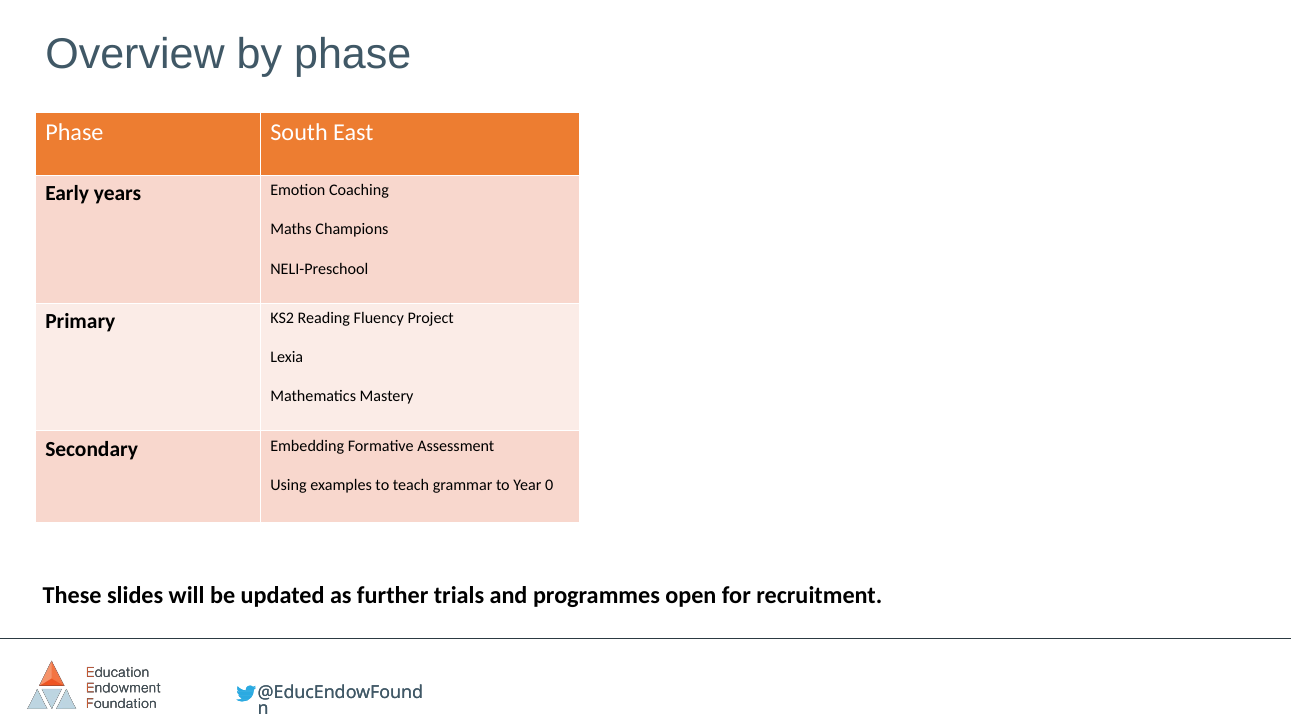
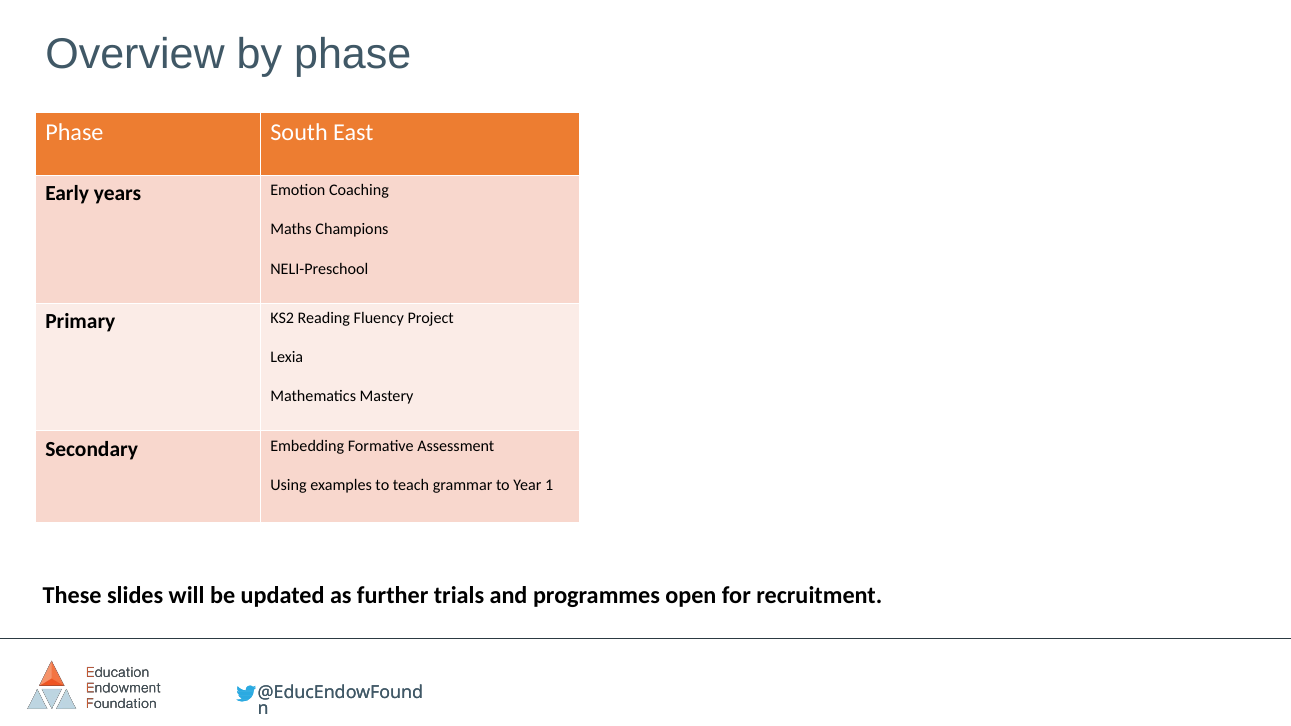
0: 0 -> 1 (549, 485)
